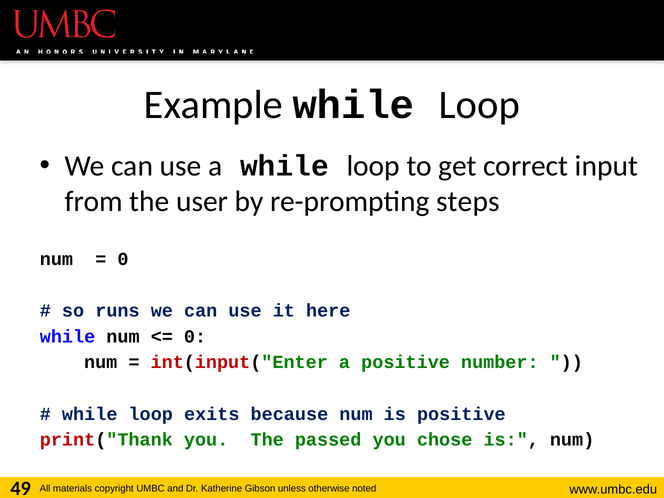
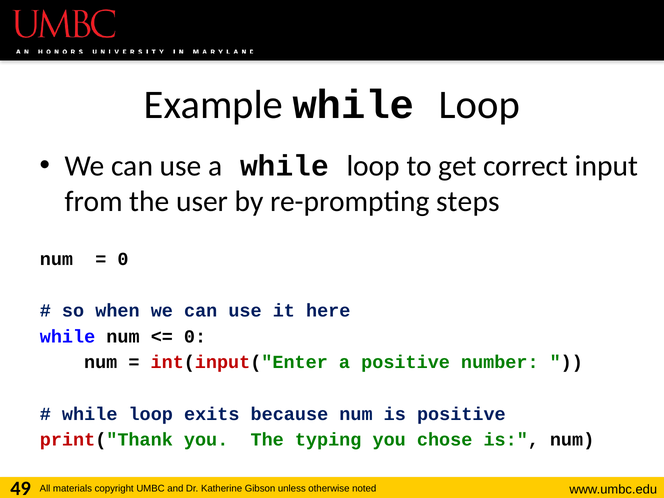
runs: runs -> when (117, 311)
passed: passed -> typing (328, 440)
